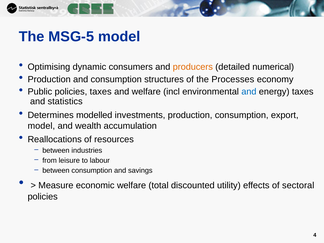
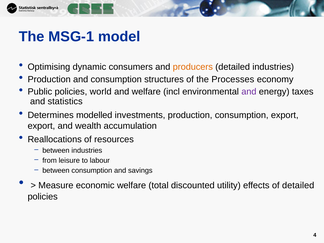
MSG-5: MSG-5 -> MSG-1 (71, 37)
detailed numerical: numerical -> industries (273, 67)
policies taxes: taxes -> world (101, 92)
and colour: blue -> purple (249, 92)
model: model -> export (41, 126)
of sectoral: sectoral -> detailed (298, 186)
